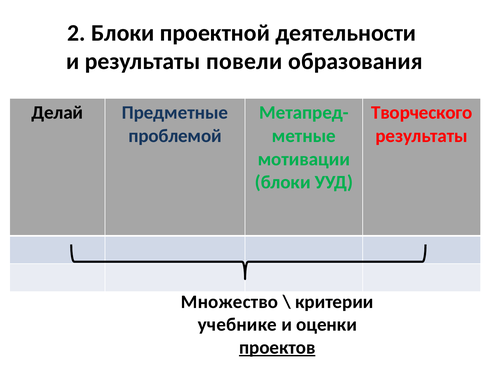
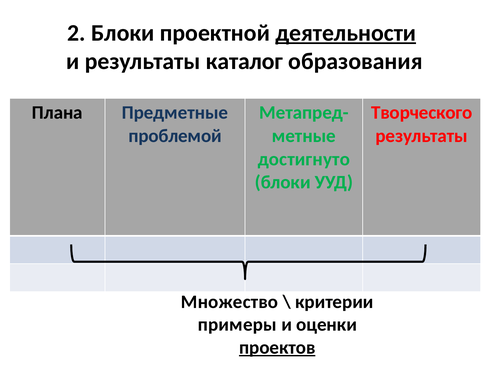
деятельности underline: none -> present (346, 33)
повели: повели -> каталог (244, 62)
Делай: Делай -> Плана (57, 113)
мотивации: мотивации -> достигнуто (304, 159)
учебнике: учебнике -> примеры (237, 325)
